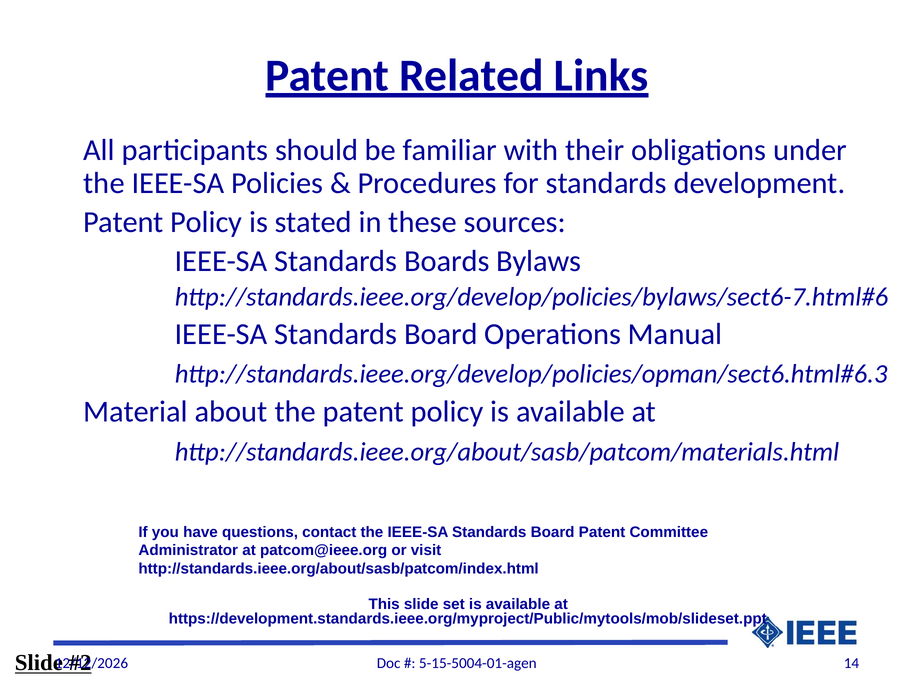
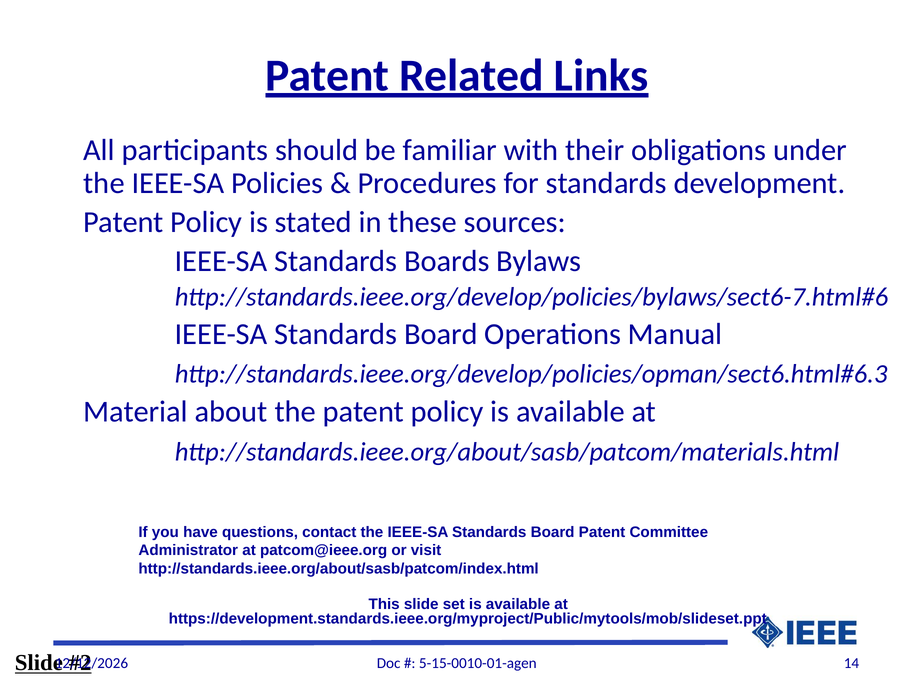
5-15-5004-01-agen: 5-15-5004-01-agen -> 5-15-0010-01-agen (478, 664)
